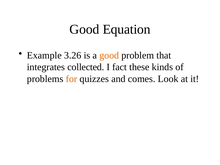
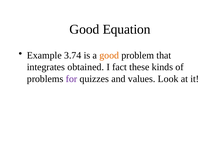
3.26: 3.26 -> 3.74 (73, 55)
collected: collected -> obtained (86, 67)
for colour: orange -> purple (71, 79)
comes: comes -> values (142, 79)
